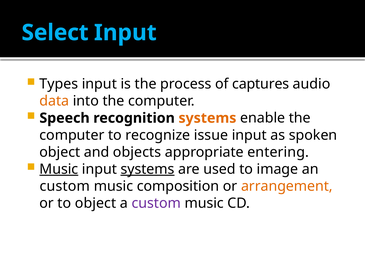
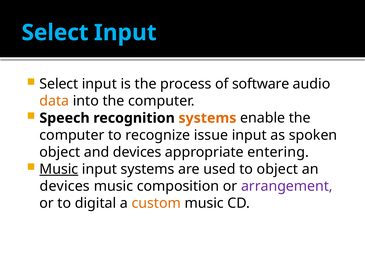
Types: Types -> Select (59, 84)
captures: captures -> software (261, 84)
and objects: objects -> devices (137, 152)
systems underline: present -> none (148, 169)
to image: image -> object (277, 169)
custom: custom -> devices (65, 186)
arrangement colour: orange -> purple (287, 186)
to object: object -> digital (96, 203)
custom colour: purple -> orange (156, 203)
